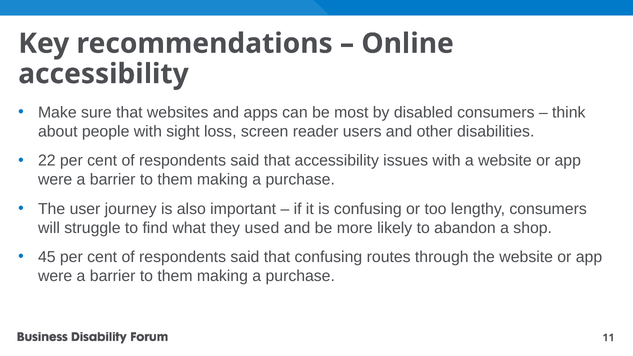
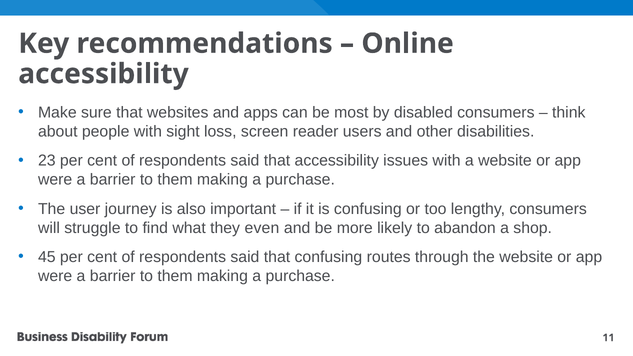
22: 22 -> 23 (47, 161)
used: used -> even (262, 228)
